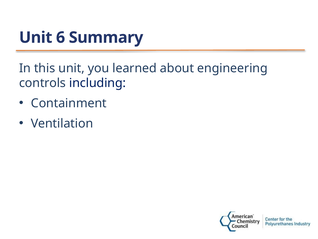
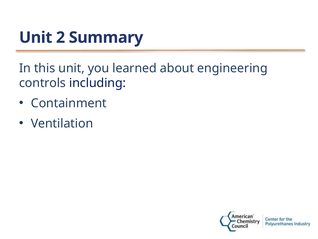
6: 6 -> 2 (61, 37)
